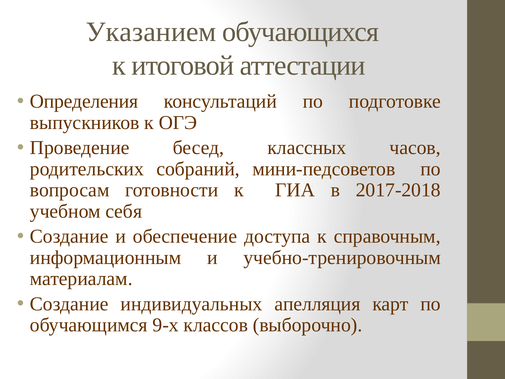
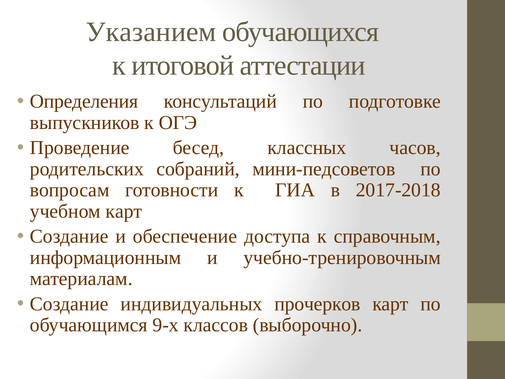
учебном себя: себя -> карт (124, 211)
апелляция: апелляция -> прочерков (317, 304)
